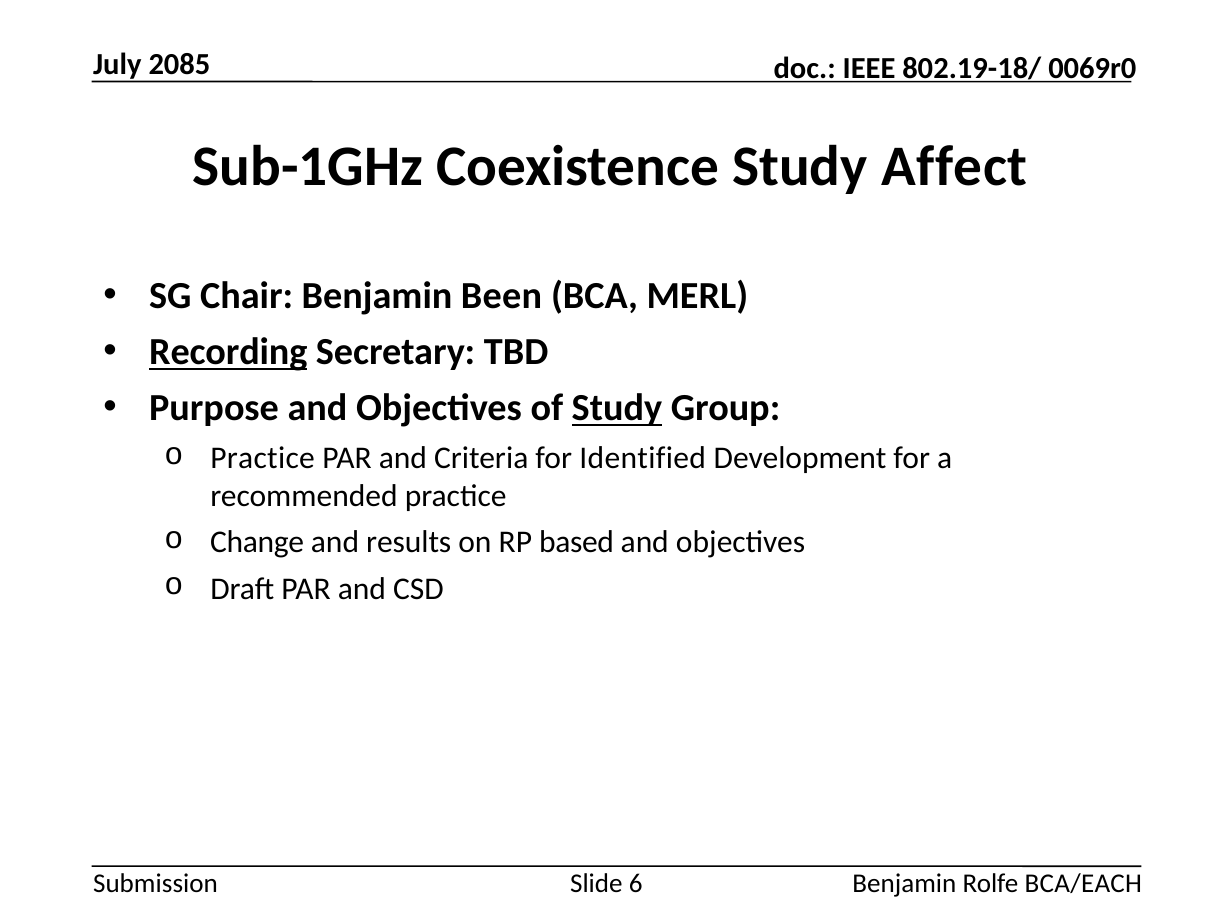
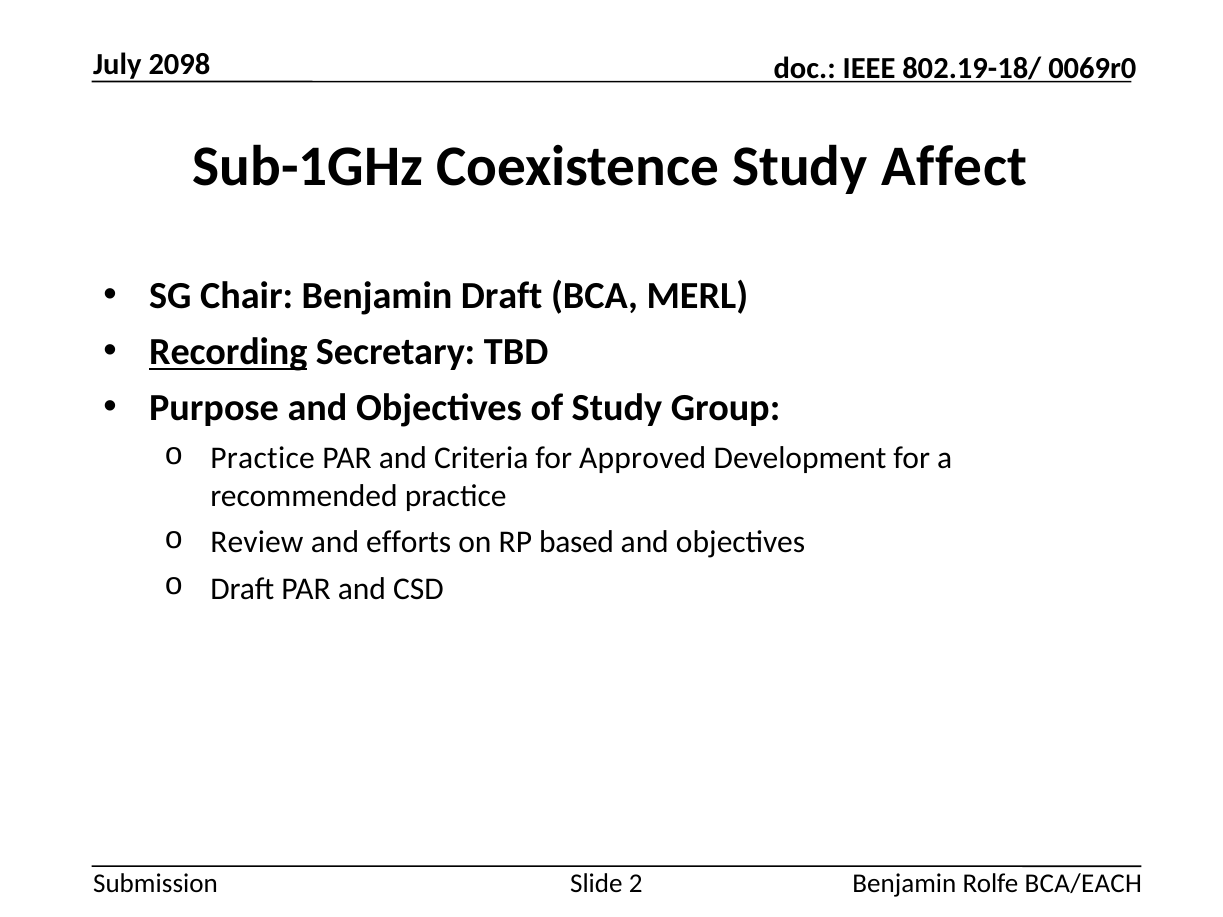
2085: 2085 -> 2098 (179, 65)
Benjamin Been: Been -> Draft (502, 296)
Study underline: present -> none (617, 409)
Identified: Identified -> Approved (643, 458)
Change: Change -> Review (257, 543)
results: results -> efforts (409, 543)
6: 6 -> 2 (636, 884)
